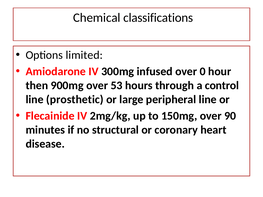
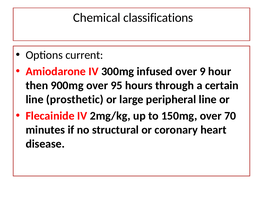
limited: limited -> current (84, 55)
0: 0 -> 9 (203, 72)
53: 53 -> 95 (117, 86)
control: control -> certain (222, 86)
90: 90 -> 70 (230, 116)
